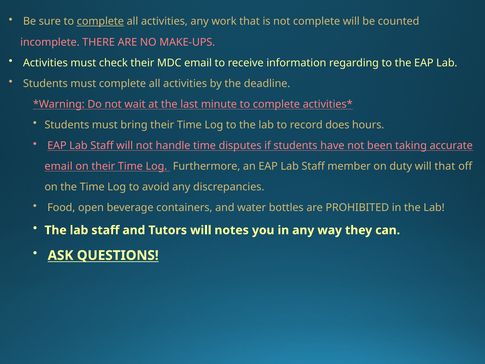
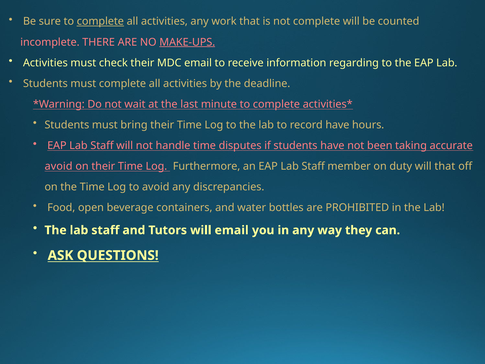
MAKE-UPS underline: none -> present (187, 42)
record does: does -> have (337, 125)
email: email -> avoid (59, 166)
will notes: notes -> email (232, 230)
